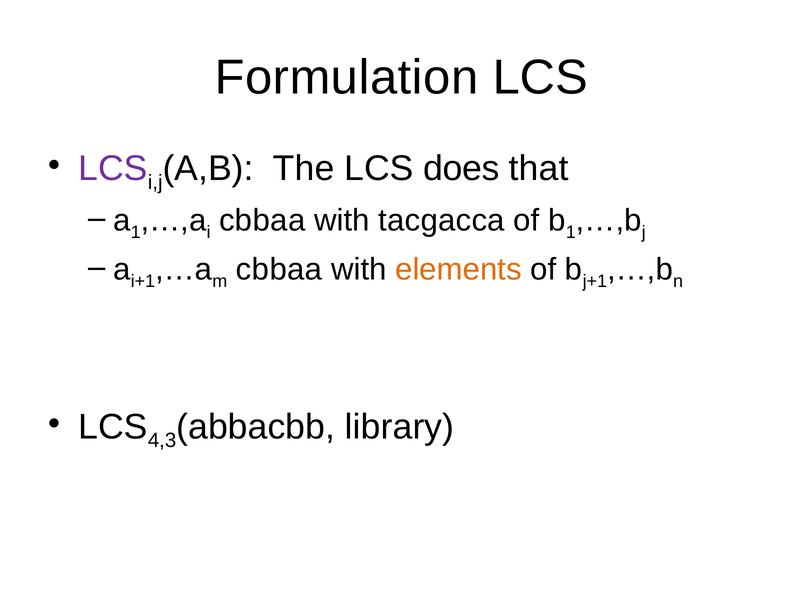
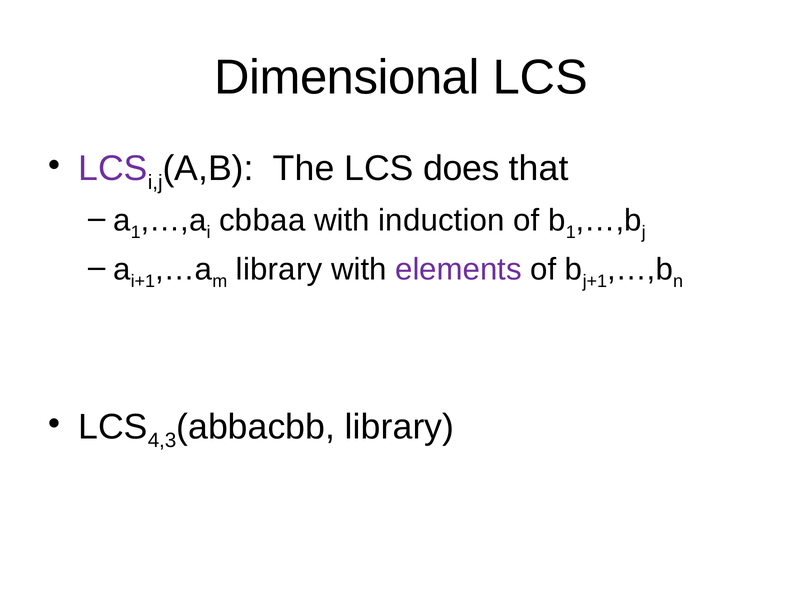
Formulation: Formulation -> Dimensional (347, 78)
tacgacca: tacgacca -> induction (442, 220)
cbbaa: cbbaa -> library (279, 269)
elements colour: orange -> purple (458, 269)
